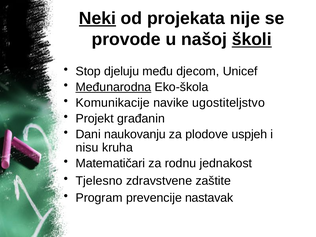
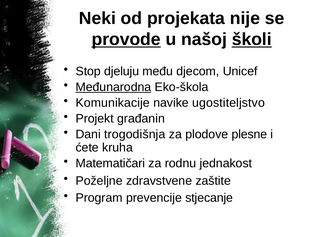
Neki underline: present -> none (97, 18)
provode underline: none -> present (126, 39)
naukovanju: naukovanju -> trogodišnja (135, 134)
uspjeh: uspjeh -> plesne (249, 134)
nisu: nisu -> ćete (87, 148)
Tjelesno: Tjelesno -> Poželjne (99, 181)
nastavak: nastavak -> stjecanje (209, 198)
